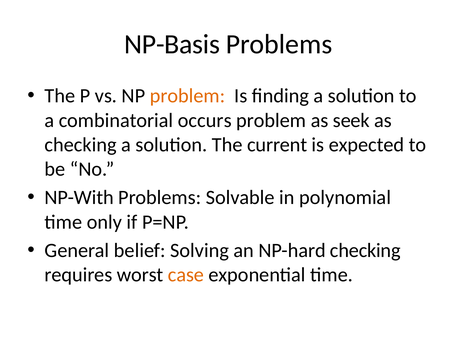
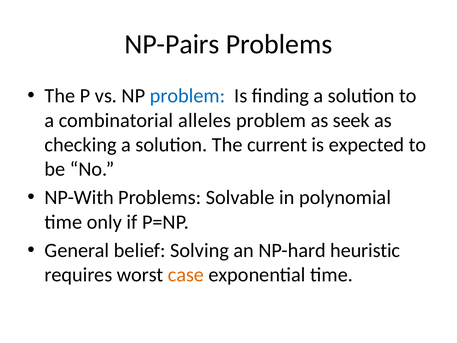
NP-Basis: NP-Basis -> NP-Pairs (172, 44)
problem colour: orange -> blue (187, 96)
occurs: occurs -> alleles (205, 120)
NP-hard checking: checking -> heuristic (365, 250)
